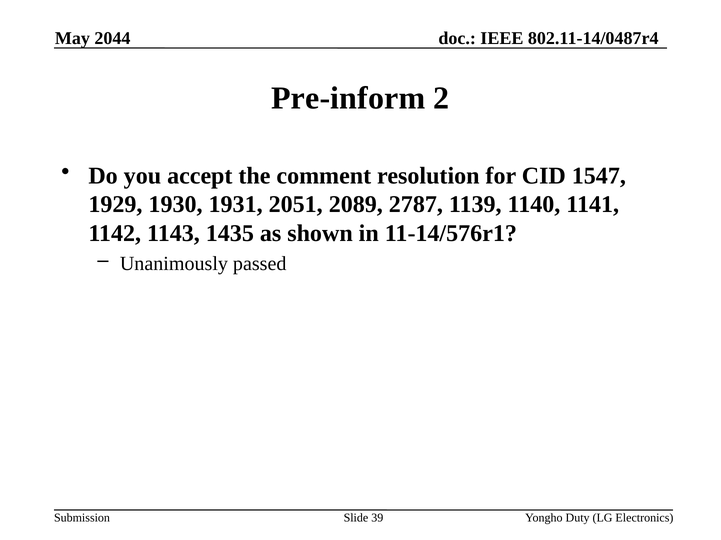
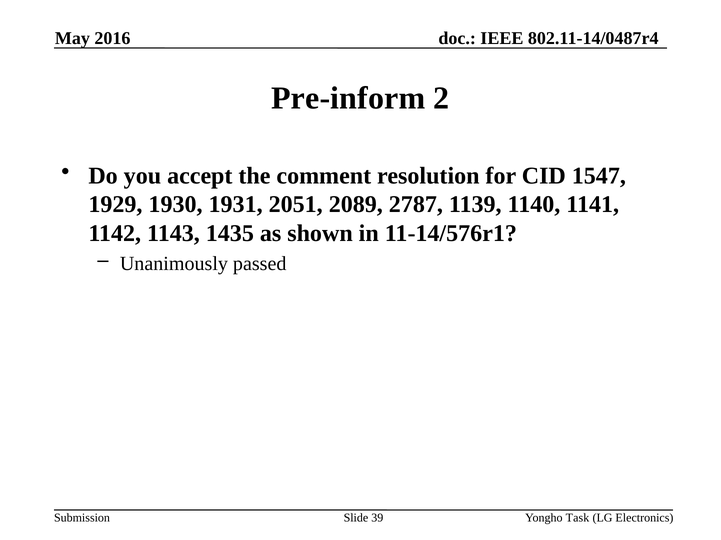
2044: 2044 -> 2016 (112, 38)
Duty: Duty -> Task (578, 519)
